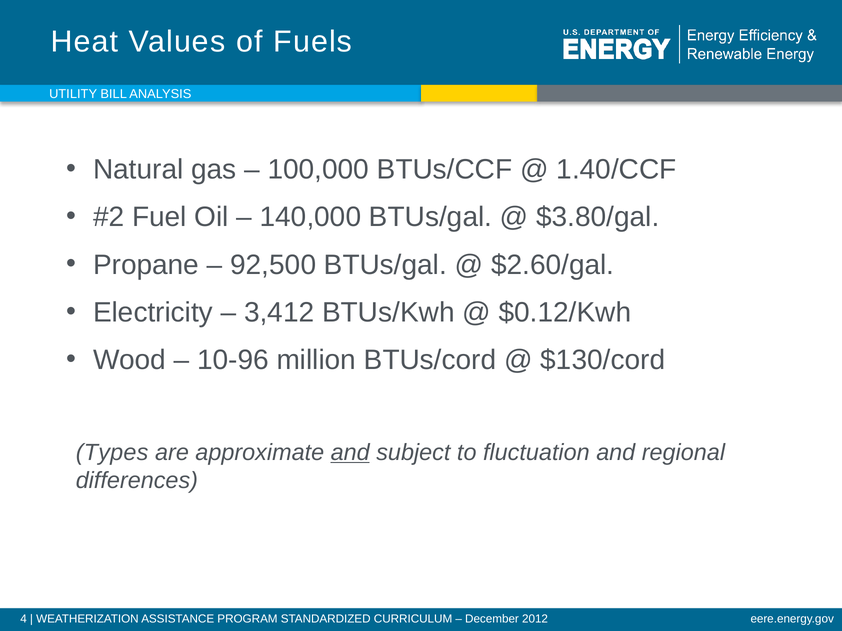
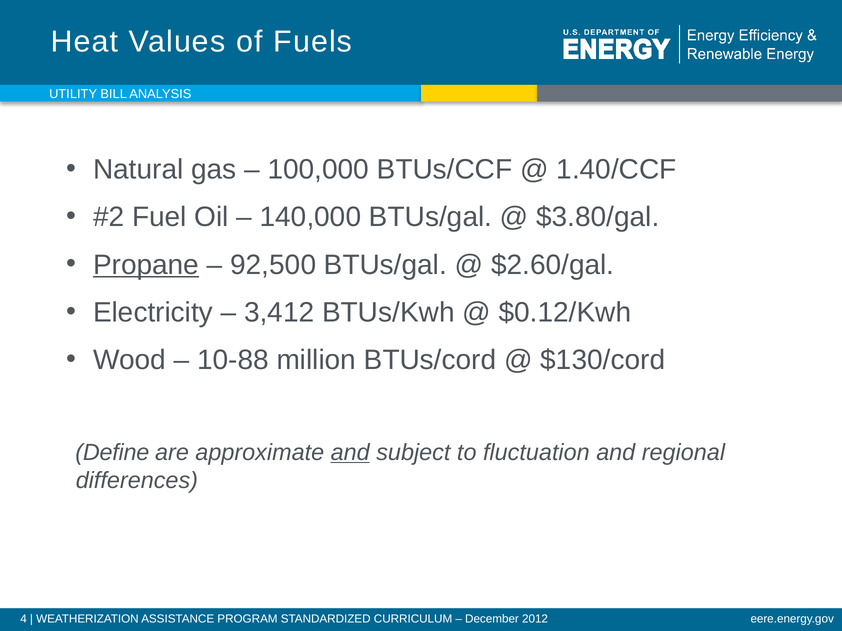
Propane underline: none -> present (146, 265)
10-96: 10-96 -> 10-88 (233, 360)
Types: Types -> Define (112, 453)
